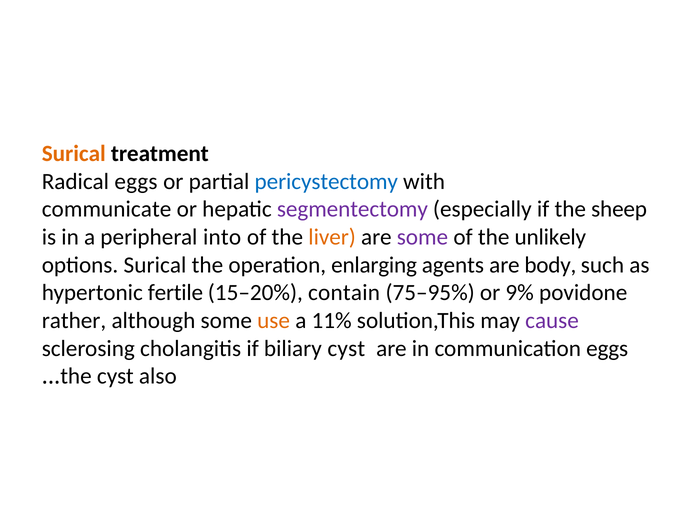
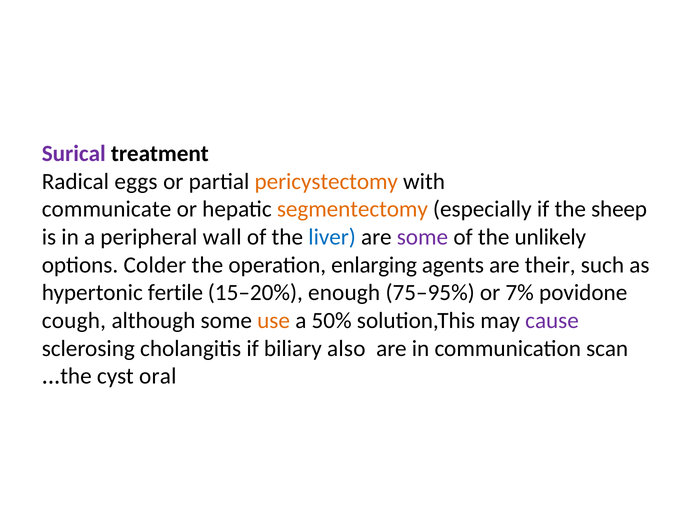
Surical colour: orange -> purple (74, 154)
pericystectomy colour: blue -> orange (326, 181)
segmentectomy colour: purple -> orange (352, 209)
into: into -> wall (222, 237)
liver colour: orange -> blue (332, 237)
options Surical: Surical -> Colder (155, 265)
body: body -> their (550, 265)
contain: contain -> enough (344, 293)
9%: 9% -> 7% (520, 293)
rather: rather -> cough (74, 321)
11%: 11% -> 50% (332, 321)
biliary cyst: cyst -> also (346, 348)
communication eggs: eggs -> scan (607, 348)
also: also -> oral (158, 376)
